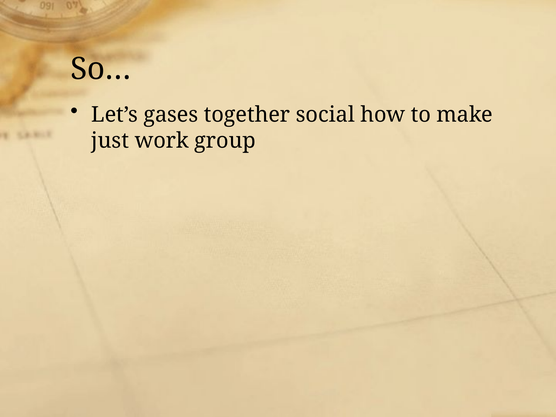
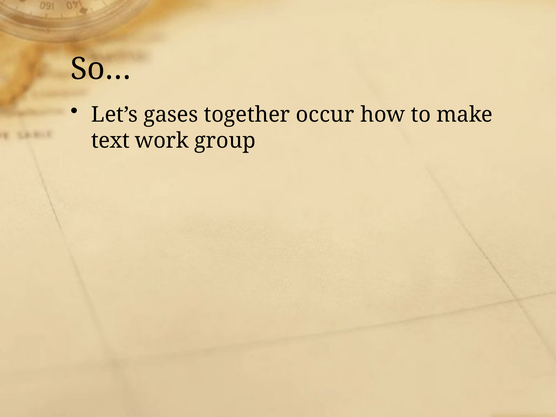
social: social -> occur (325, 115)
just: just -> text (110, 141)
